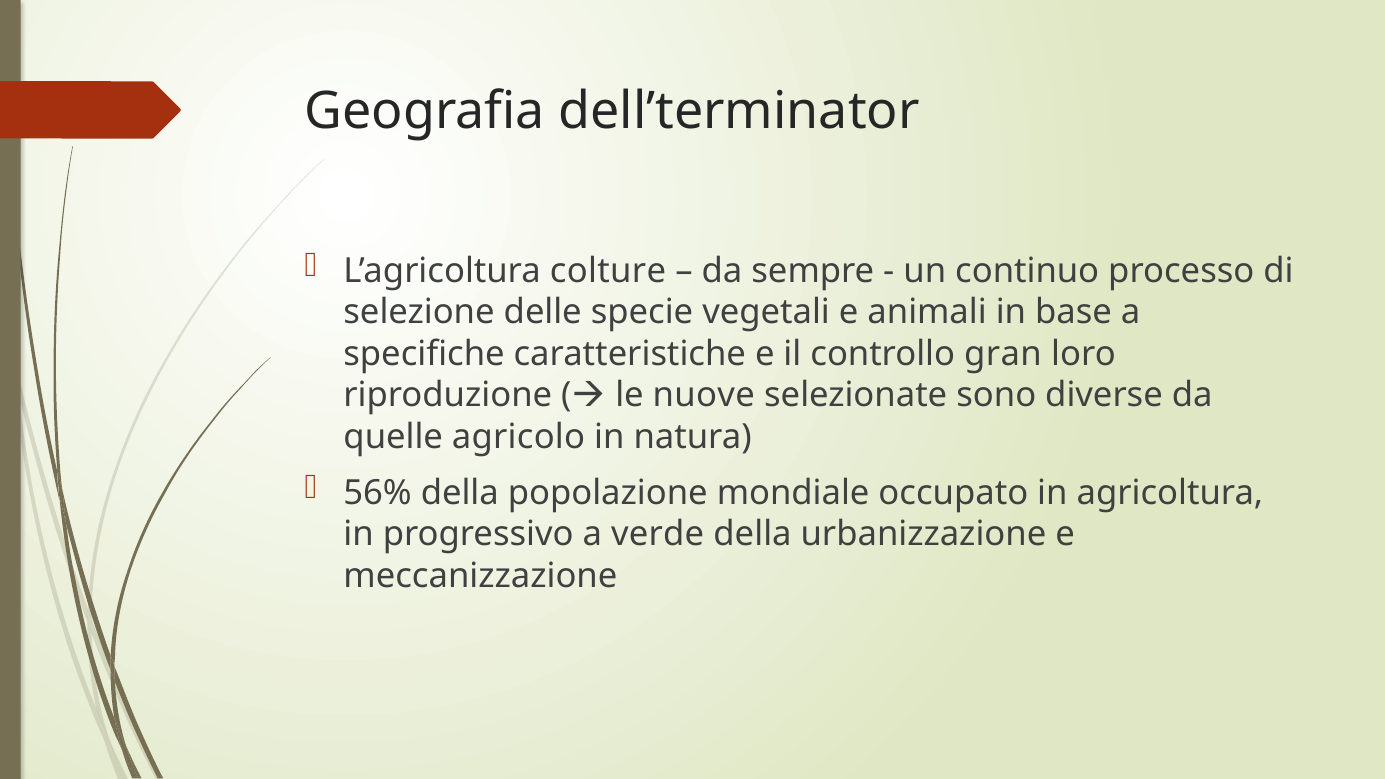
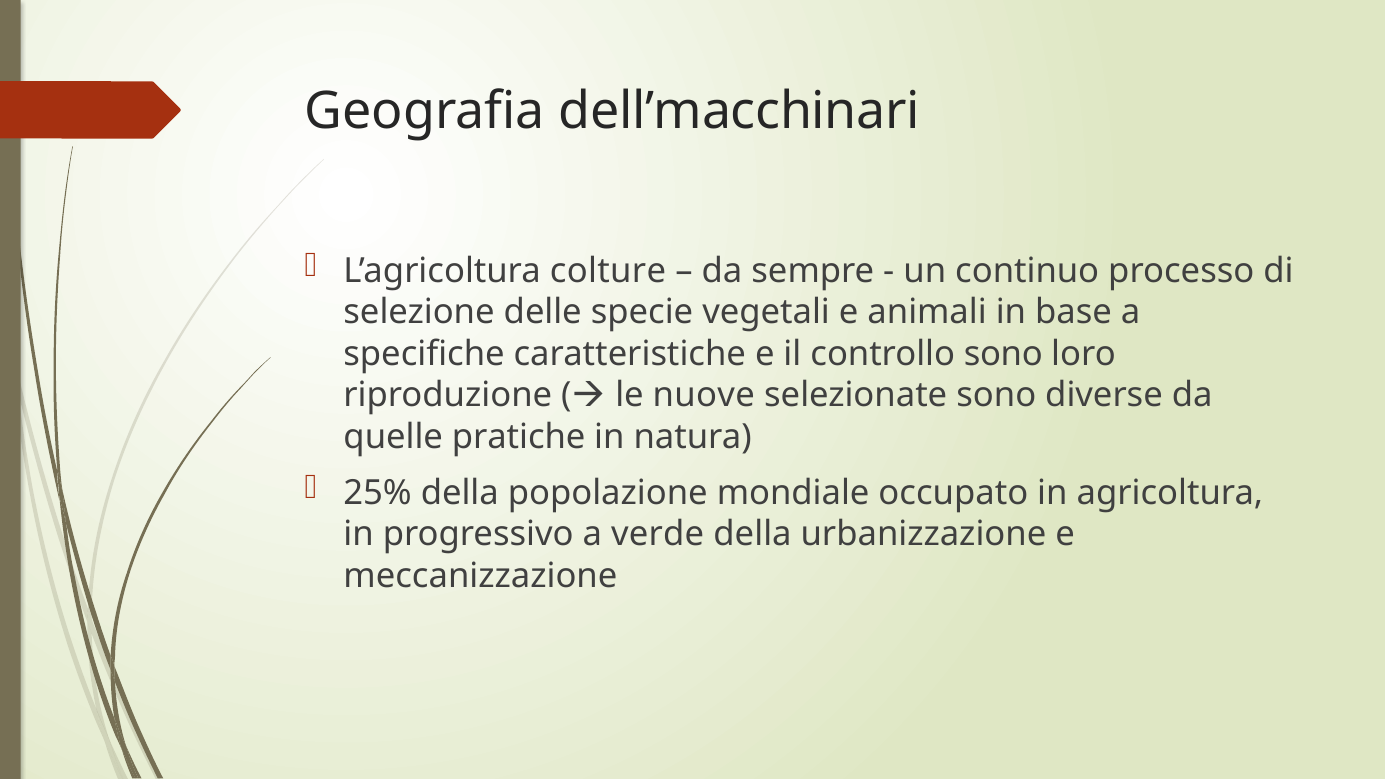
dell’terminator: dell’terminator -> dell’macchinari (739, 111)
controllo gran: gran -> sono (1003, 354)
agricolo: agricolo -> pratiche (519, 437)
56%: 56% -> 25% (378, 493)
